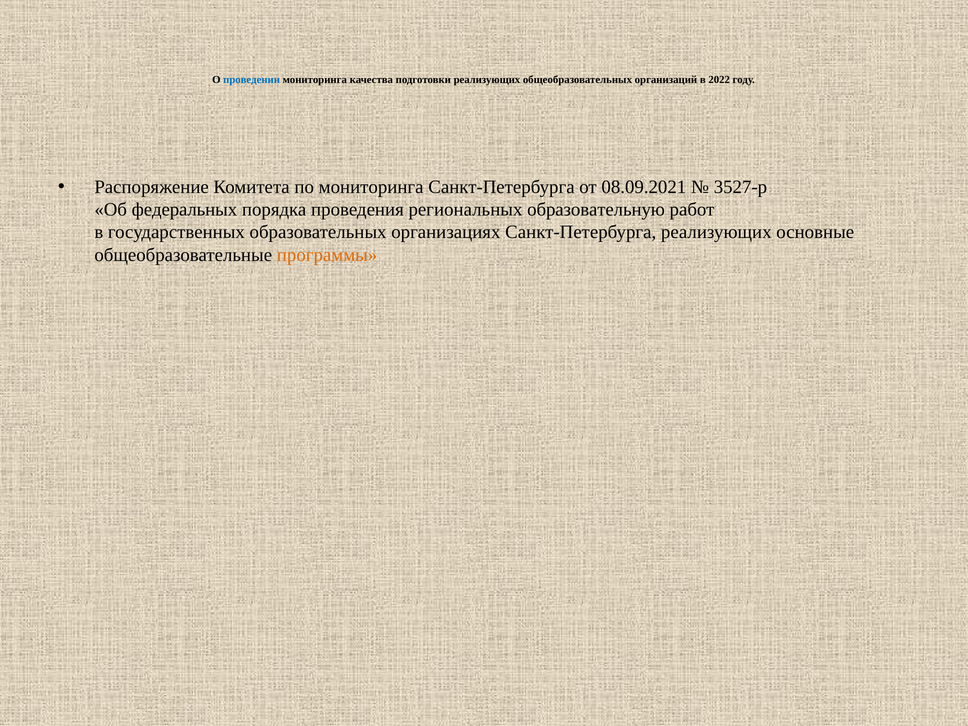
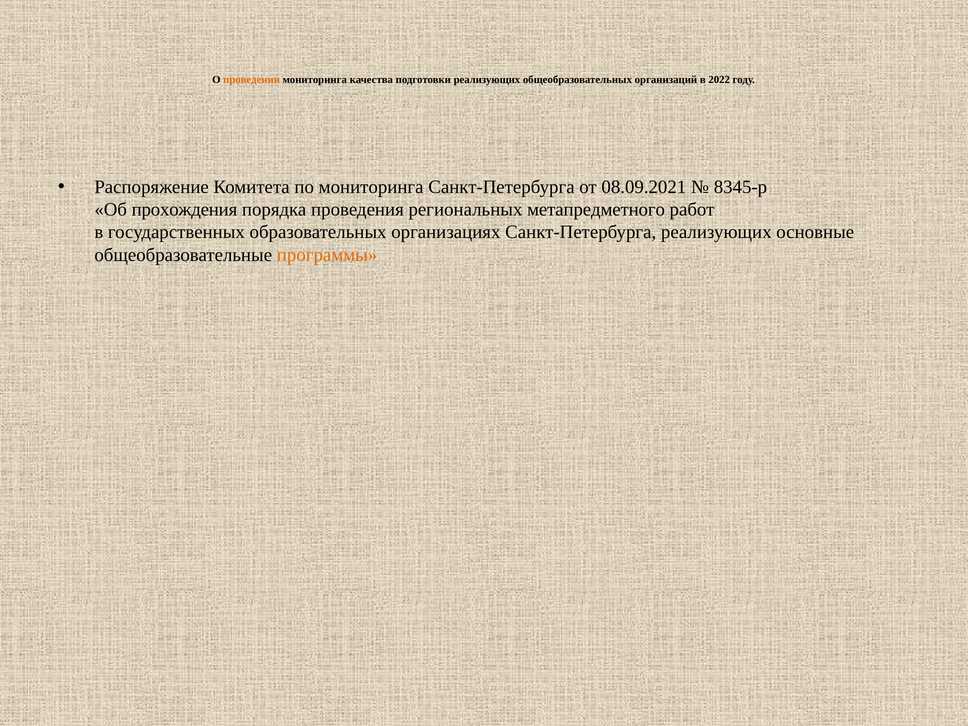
проведении colour: blue -> orange (252, 80)
3527-р: 3527-р -> 8345-р (740, 187)
федеральных: федеральных -> прохождения (184, 210)
образовательную: образовательную -> метапредметного (596, 210)
